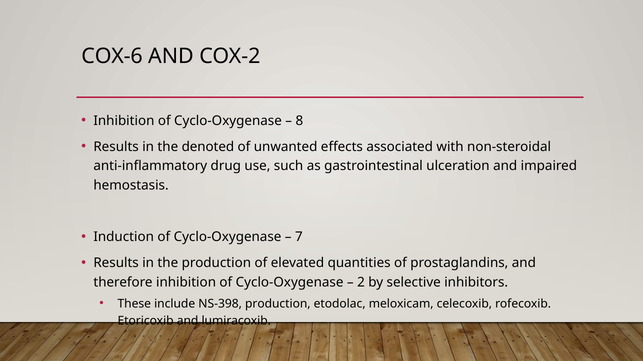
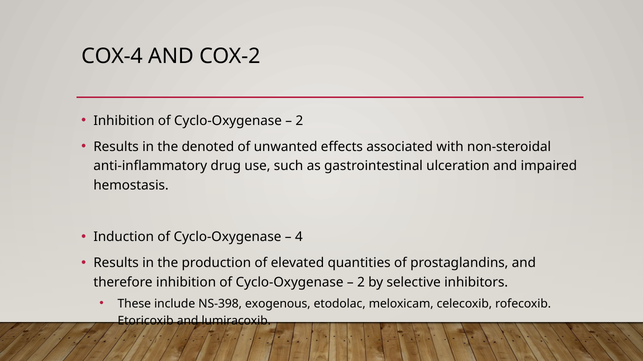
COX-6: COX-6 -> COX-4 (112, 56)
8: 8 -> 2 (299, 121)
7: 7 -> 4 (299, 237)
NS-398 production: production -> exogenous (278, 304)
